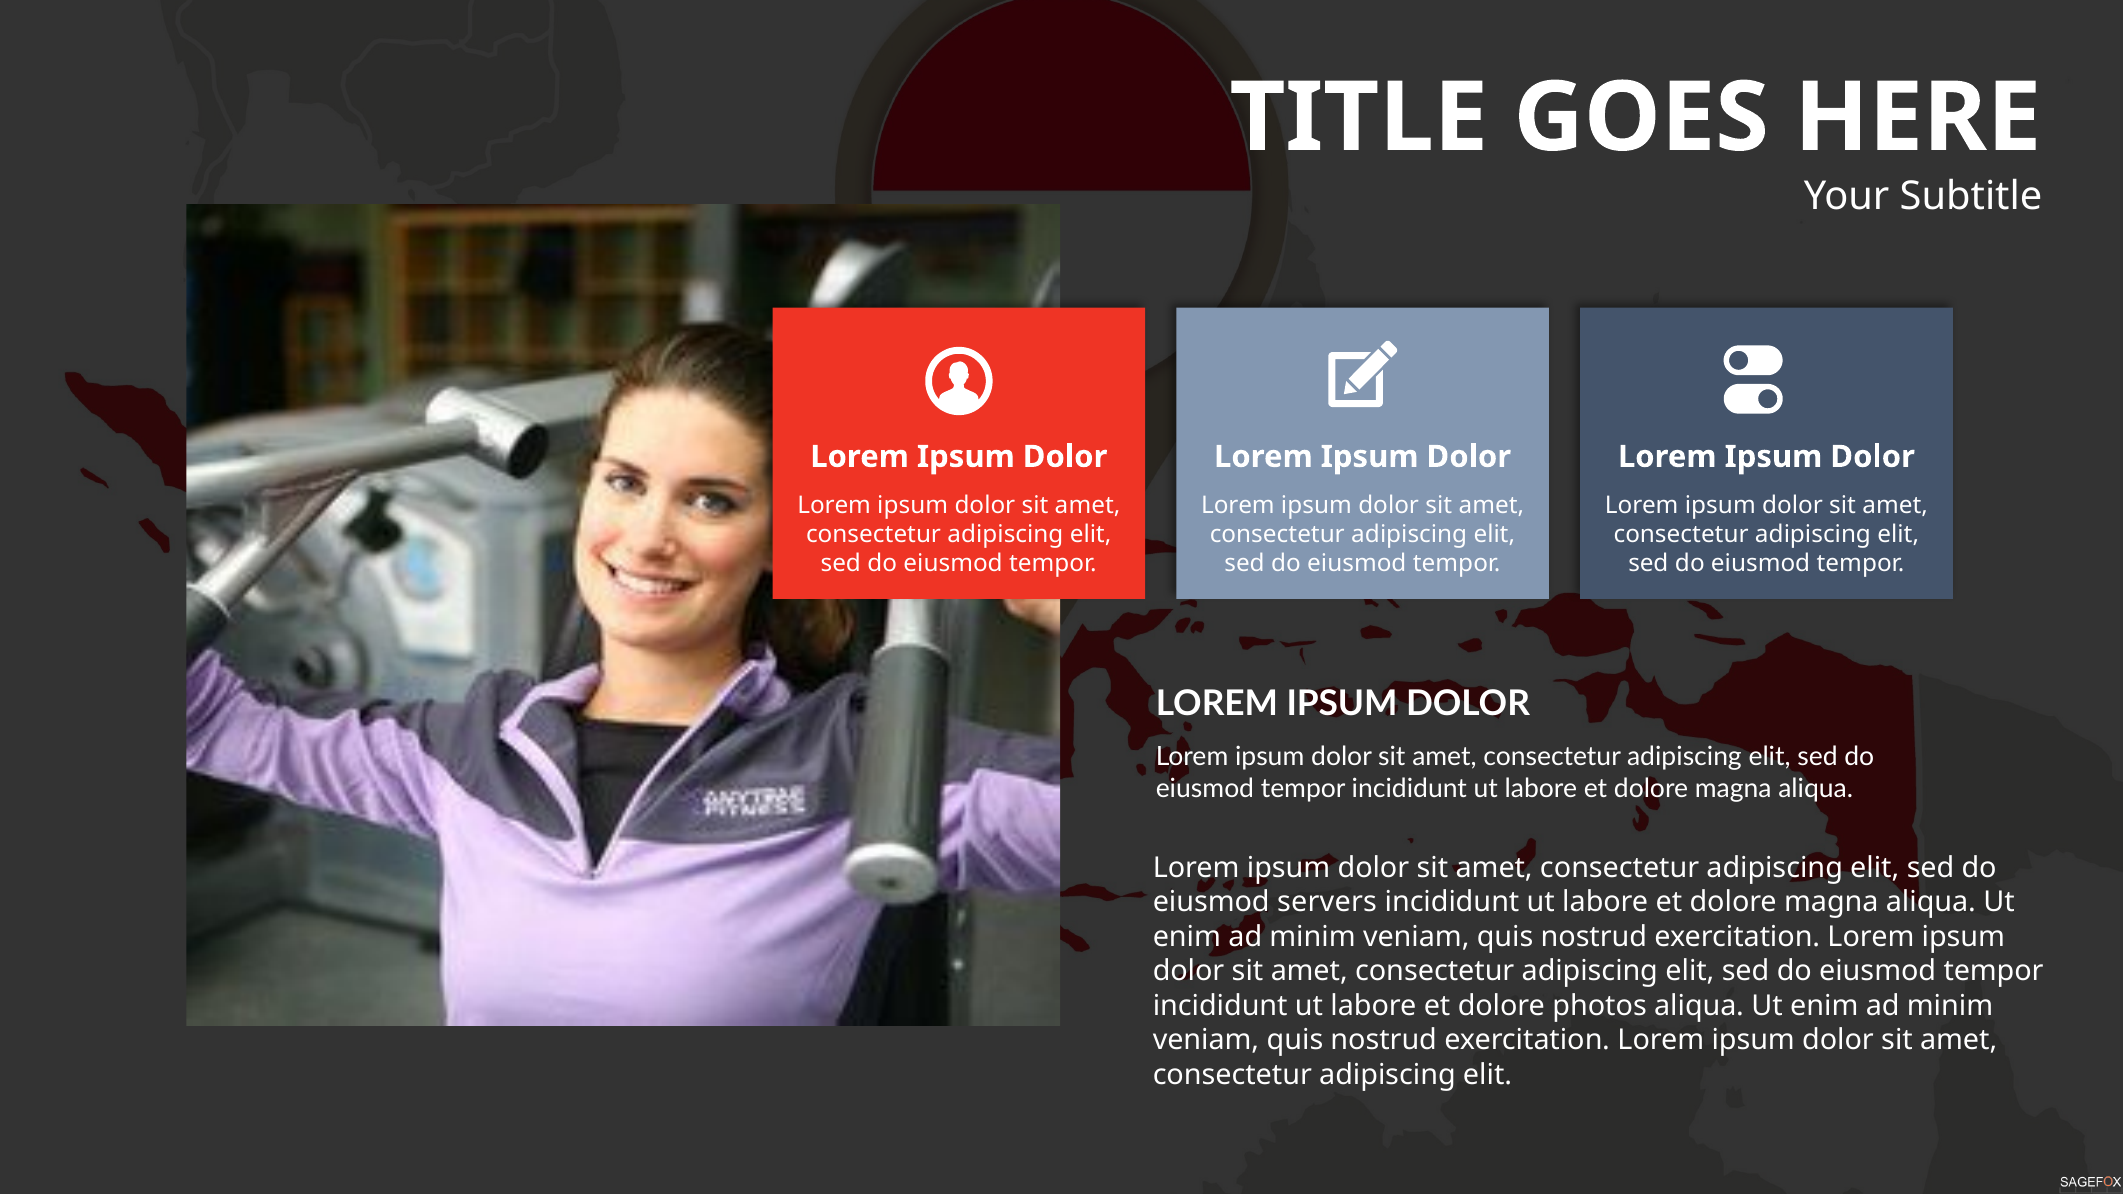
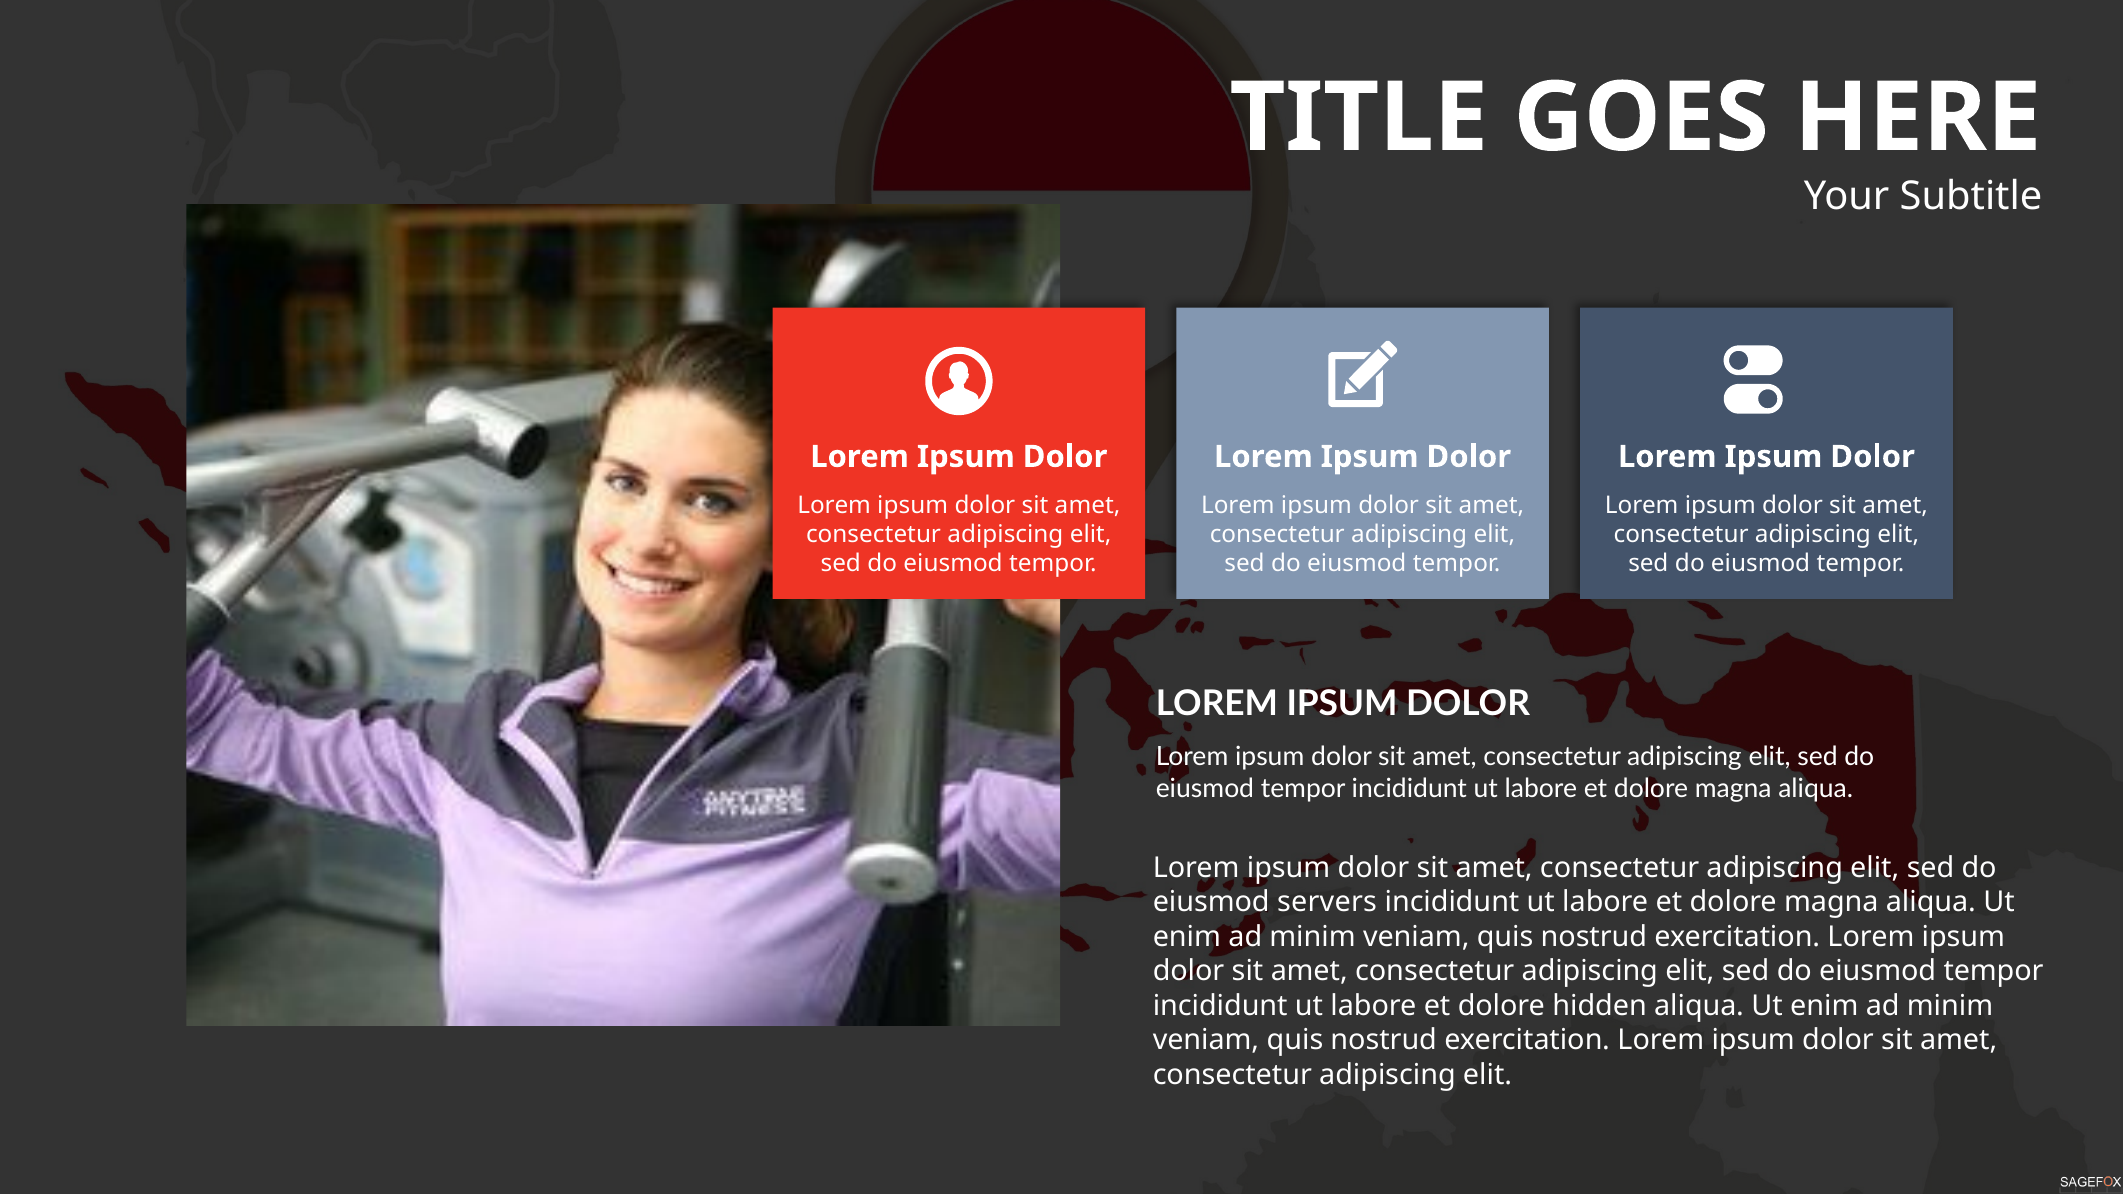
photos: photos -> hidden (1600, 1006)
